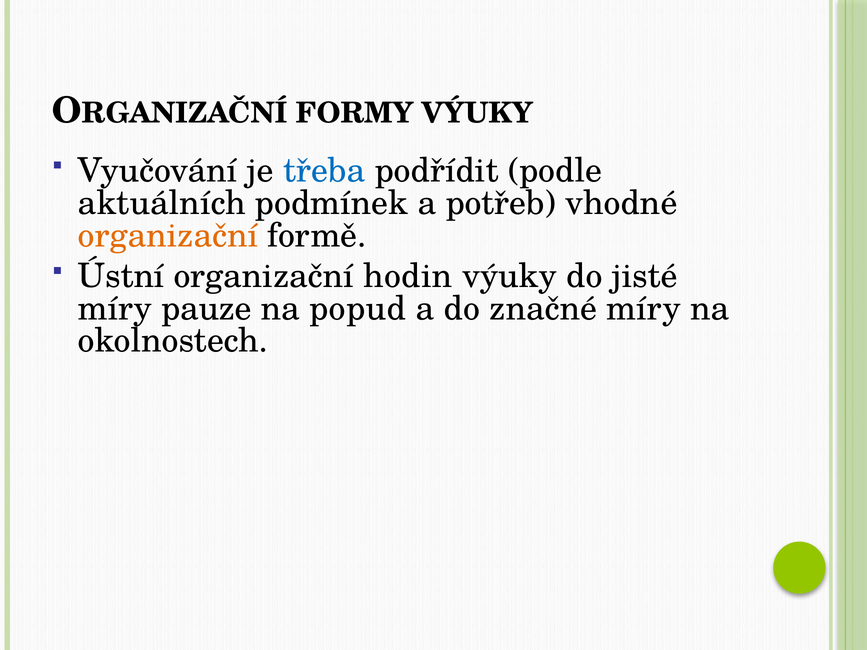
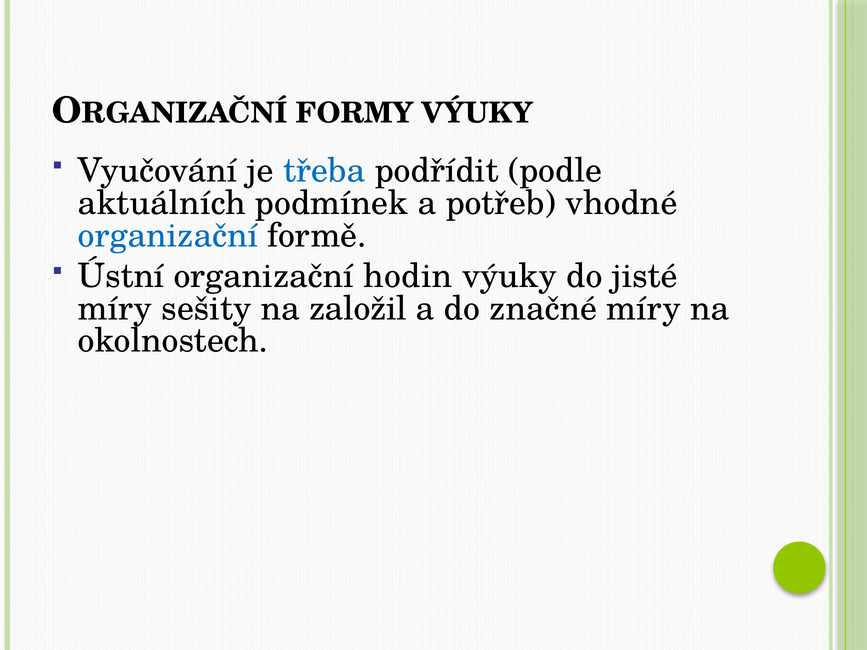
organizační colour: orange -> blue (168, 236)
pauze: pauze -> sešity (206, 309)
popud: popud -> založil (358, 309)
